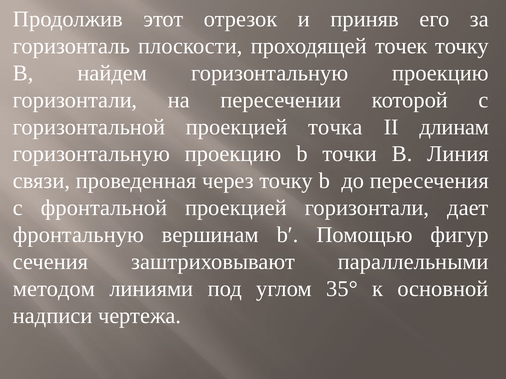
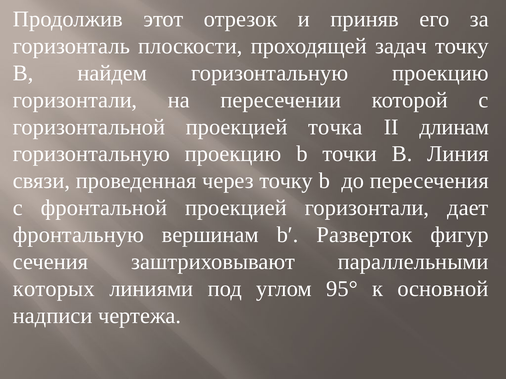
точек: точек -> задач (401, 46)
Помощью: Помощью -> Разверток (364, 235)
методом: методом -> которых (54, 289)
35°: 35° -> 95° (342, 289)
